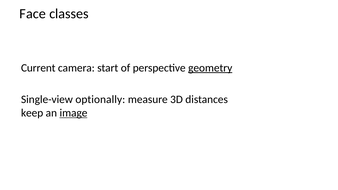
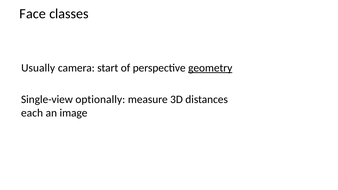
Current: Current -> Usually (38, 68)
keep: keep -> each (32, 113)
image underline: present -> none (73, 113)
